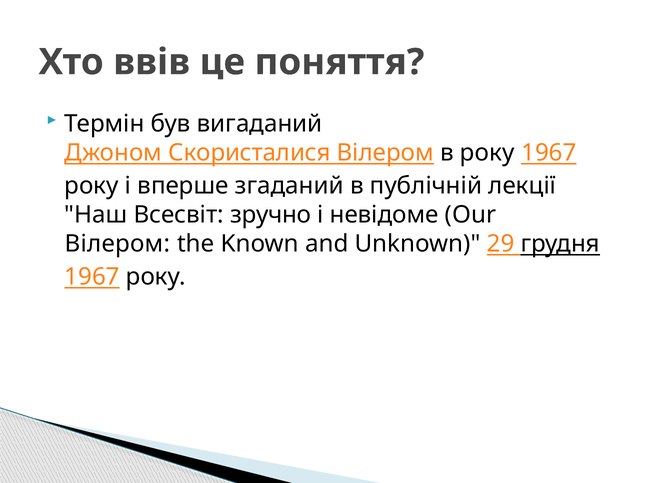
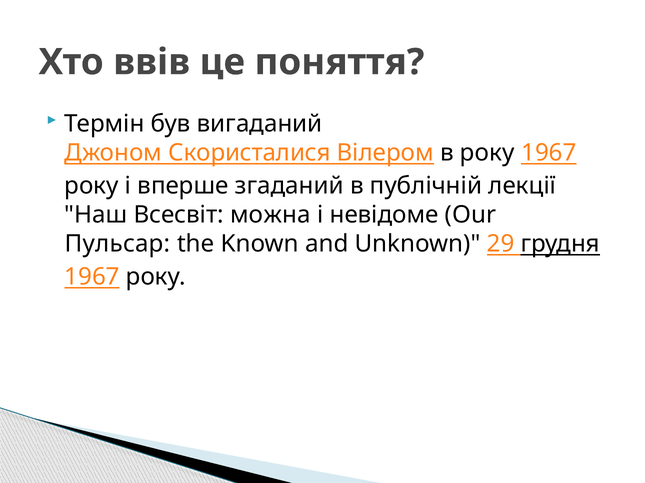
зручно: зручно -> можна (270, 215)
Вілером: Вілером -> Пульсар (118, 244)
